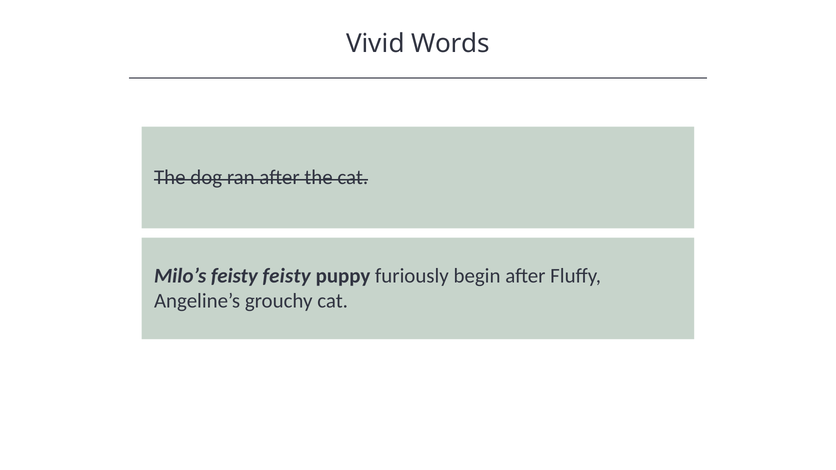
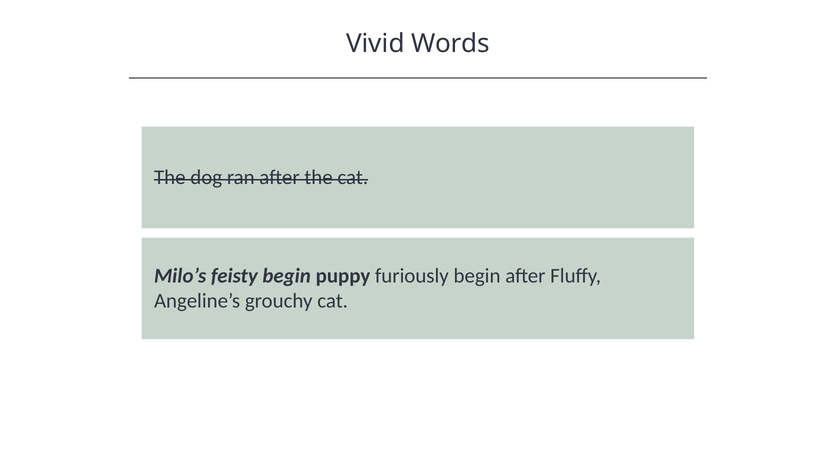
feisty feisty: feisty -> begin (287, 276)
